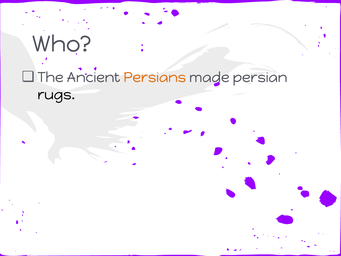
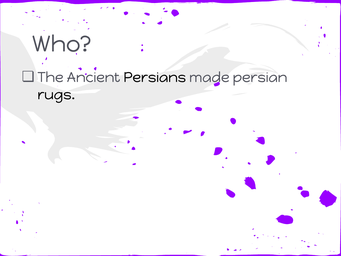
Persians colour: orange -> black (155, 77)
